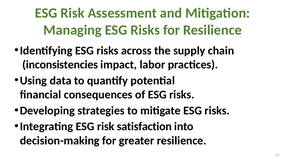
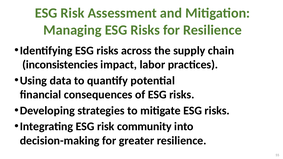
satisfaction: satisfaction -> community (144, 127)
